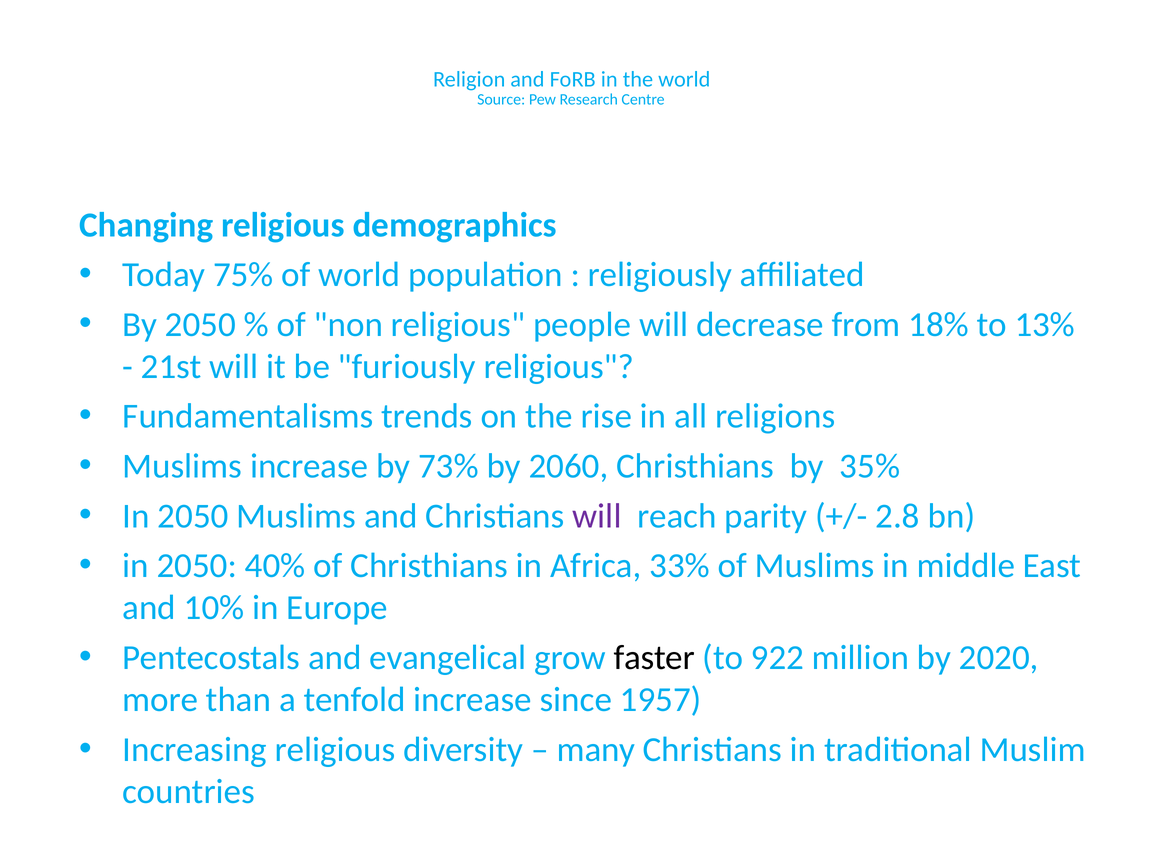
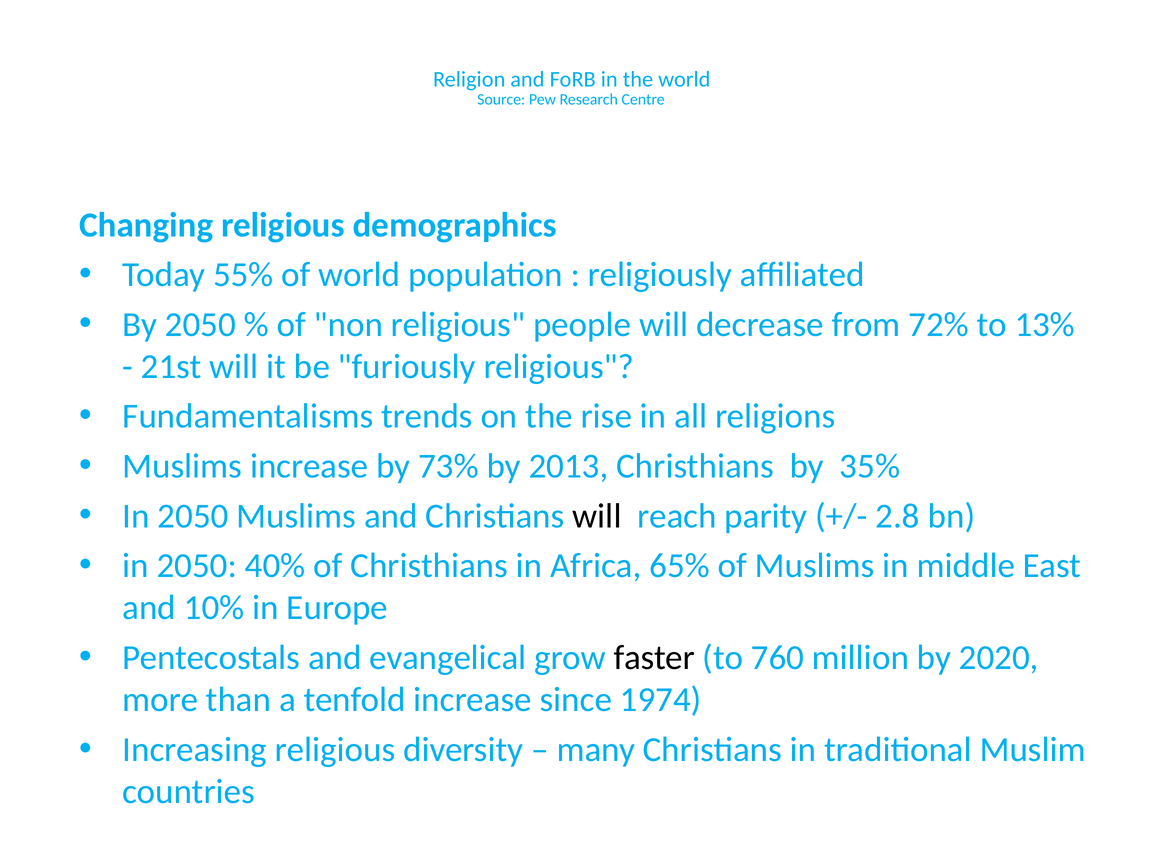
75%: 75% -> 55% (243, 275)
18%: 18% -> 72% (939, 324)
2060: 2060 -> 2013 (568, 466)
will colour: purple -> black (597, 516)
33%: 33% -> 65% (680, 566)
922: 922 -> 760 (777, 657)
1957: 1957 -> 1974 (661, 700)
